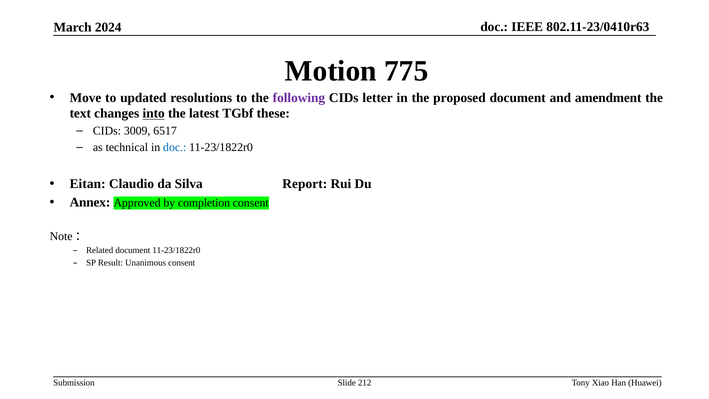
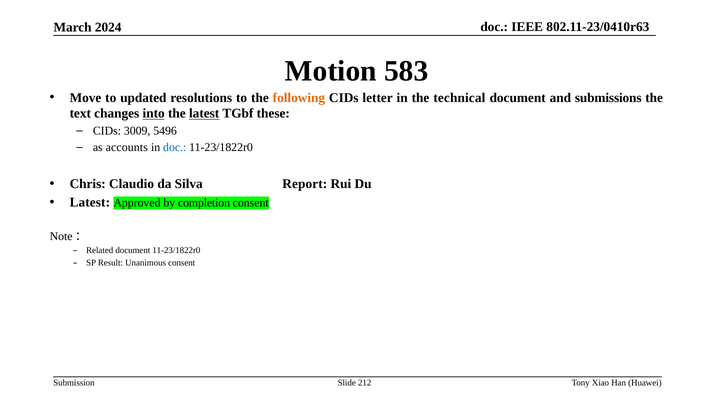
775: 775 -> 583 (406, 71)
following colour: purple -> orange (299, 98)
proposed: proposed -> technical (459, 98)
amendment: amendment -> submissions (608, 98)
latest underline: none -> present (204, 114)
6517: 6517 -> 5496 (165, 131)
technical: technical -> accounts (127, 147)
Eitan: Eitan -> Chris (88, 184)
Annex: Annex -> Latest (90, 202)
